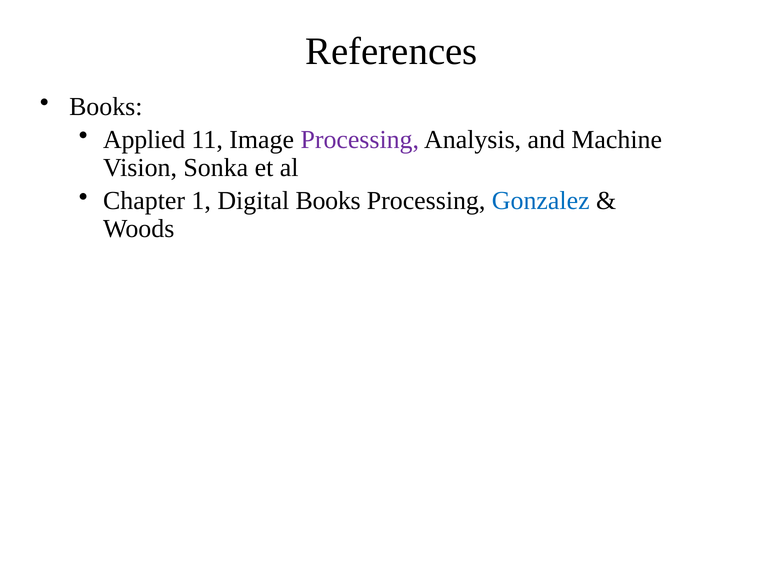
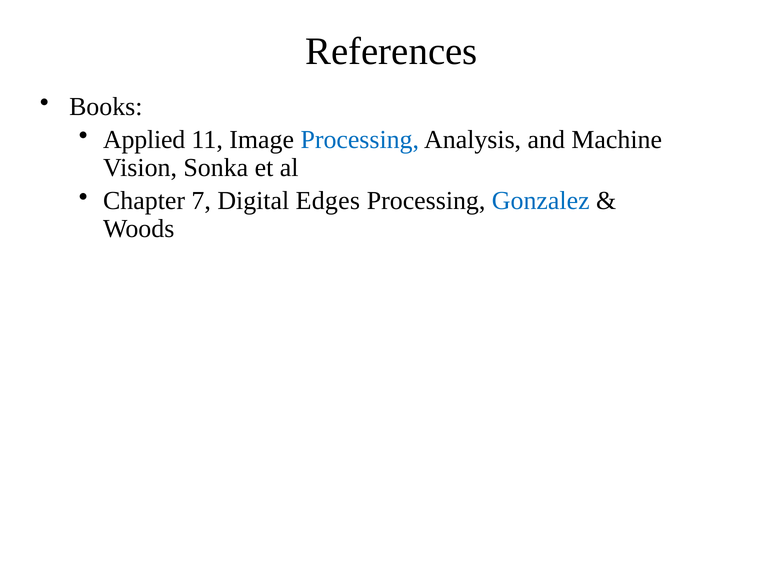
Processing colour: purple -> blue (360, 140)
1: 1 -> 7 (201, 201)
Digital Books: Books -> Edges (328, 201)
